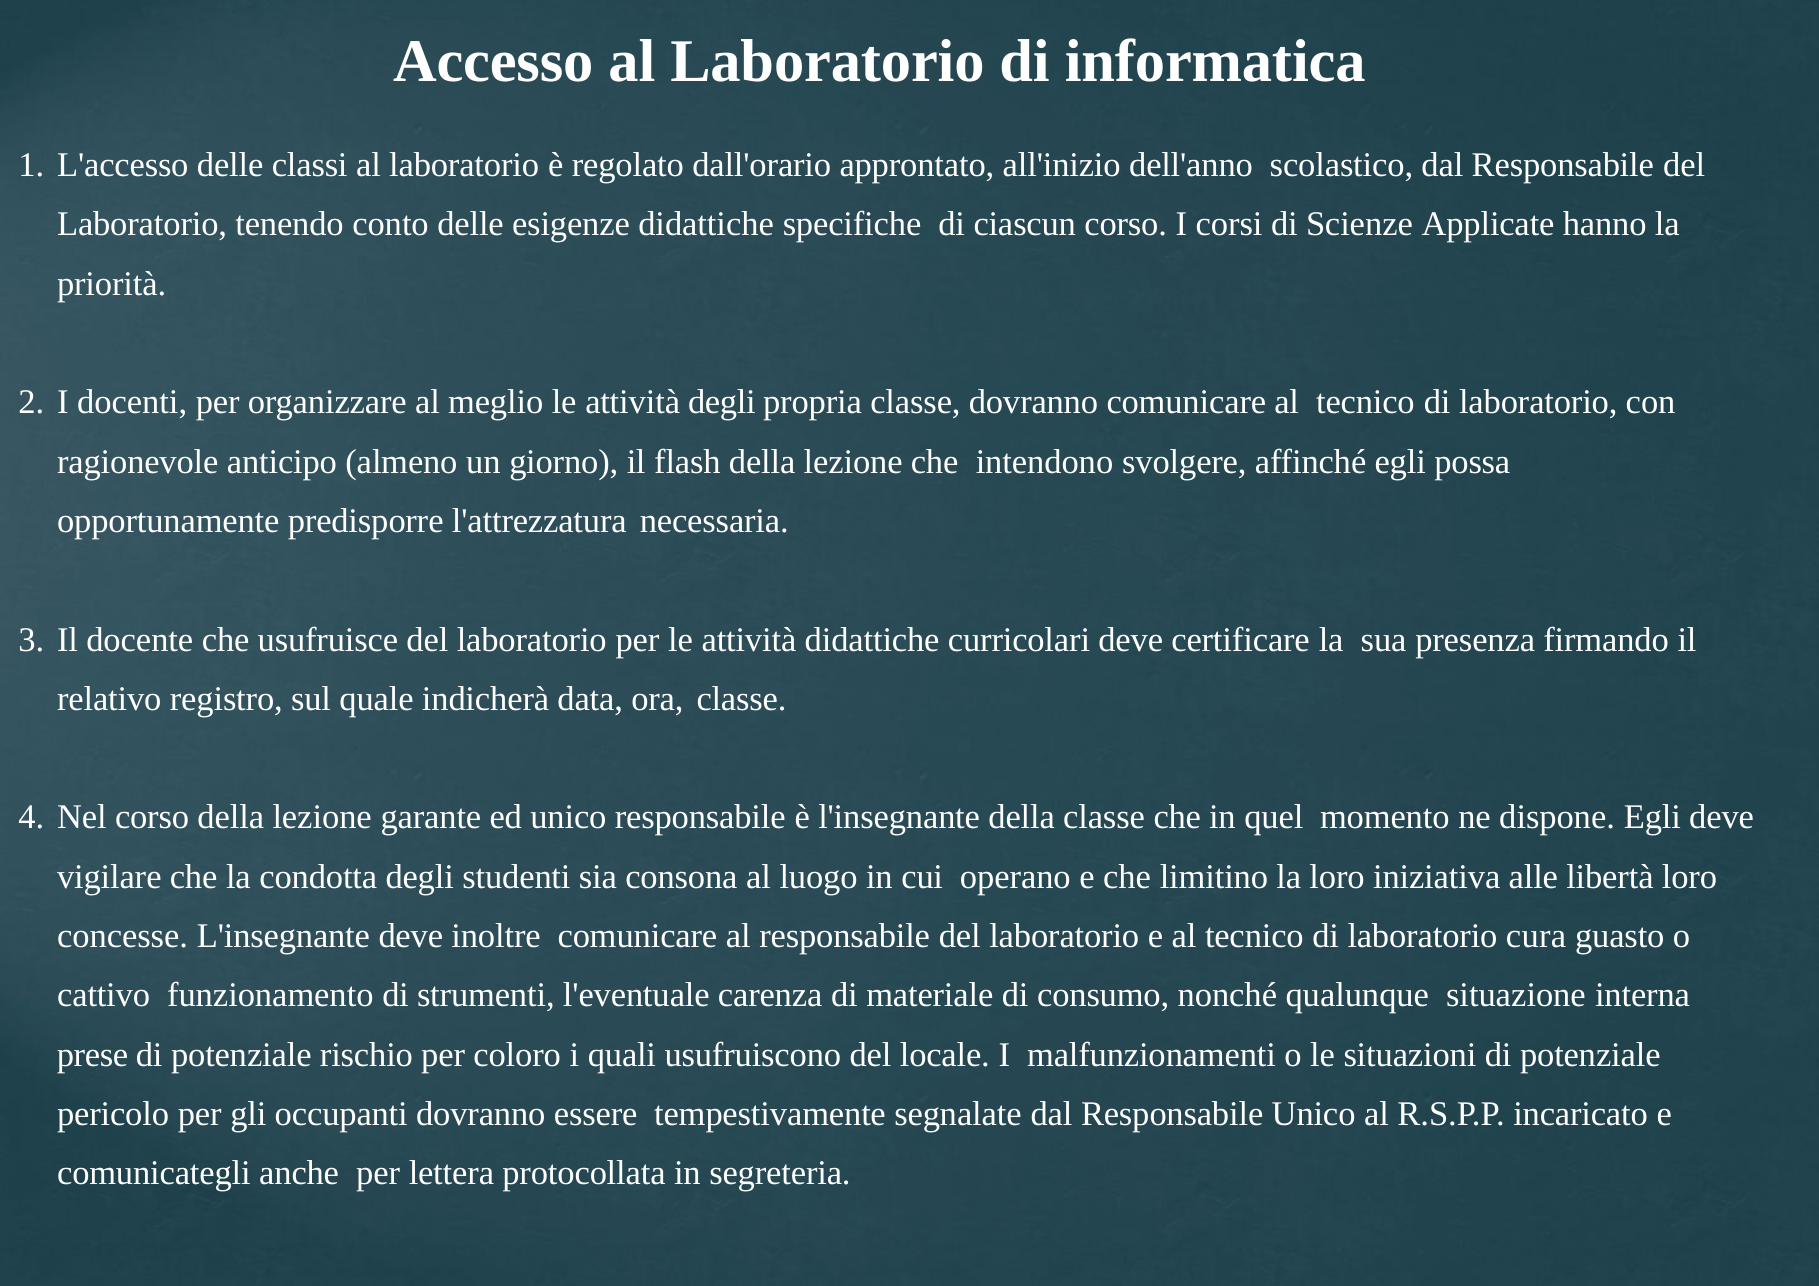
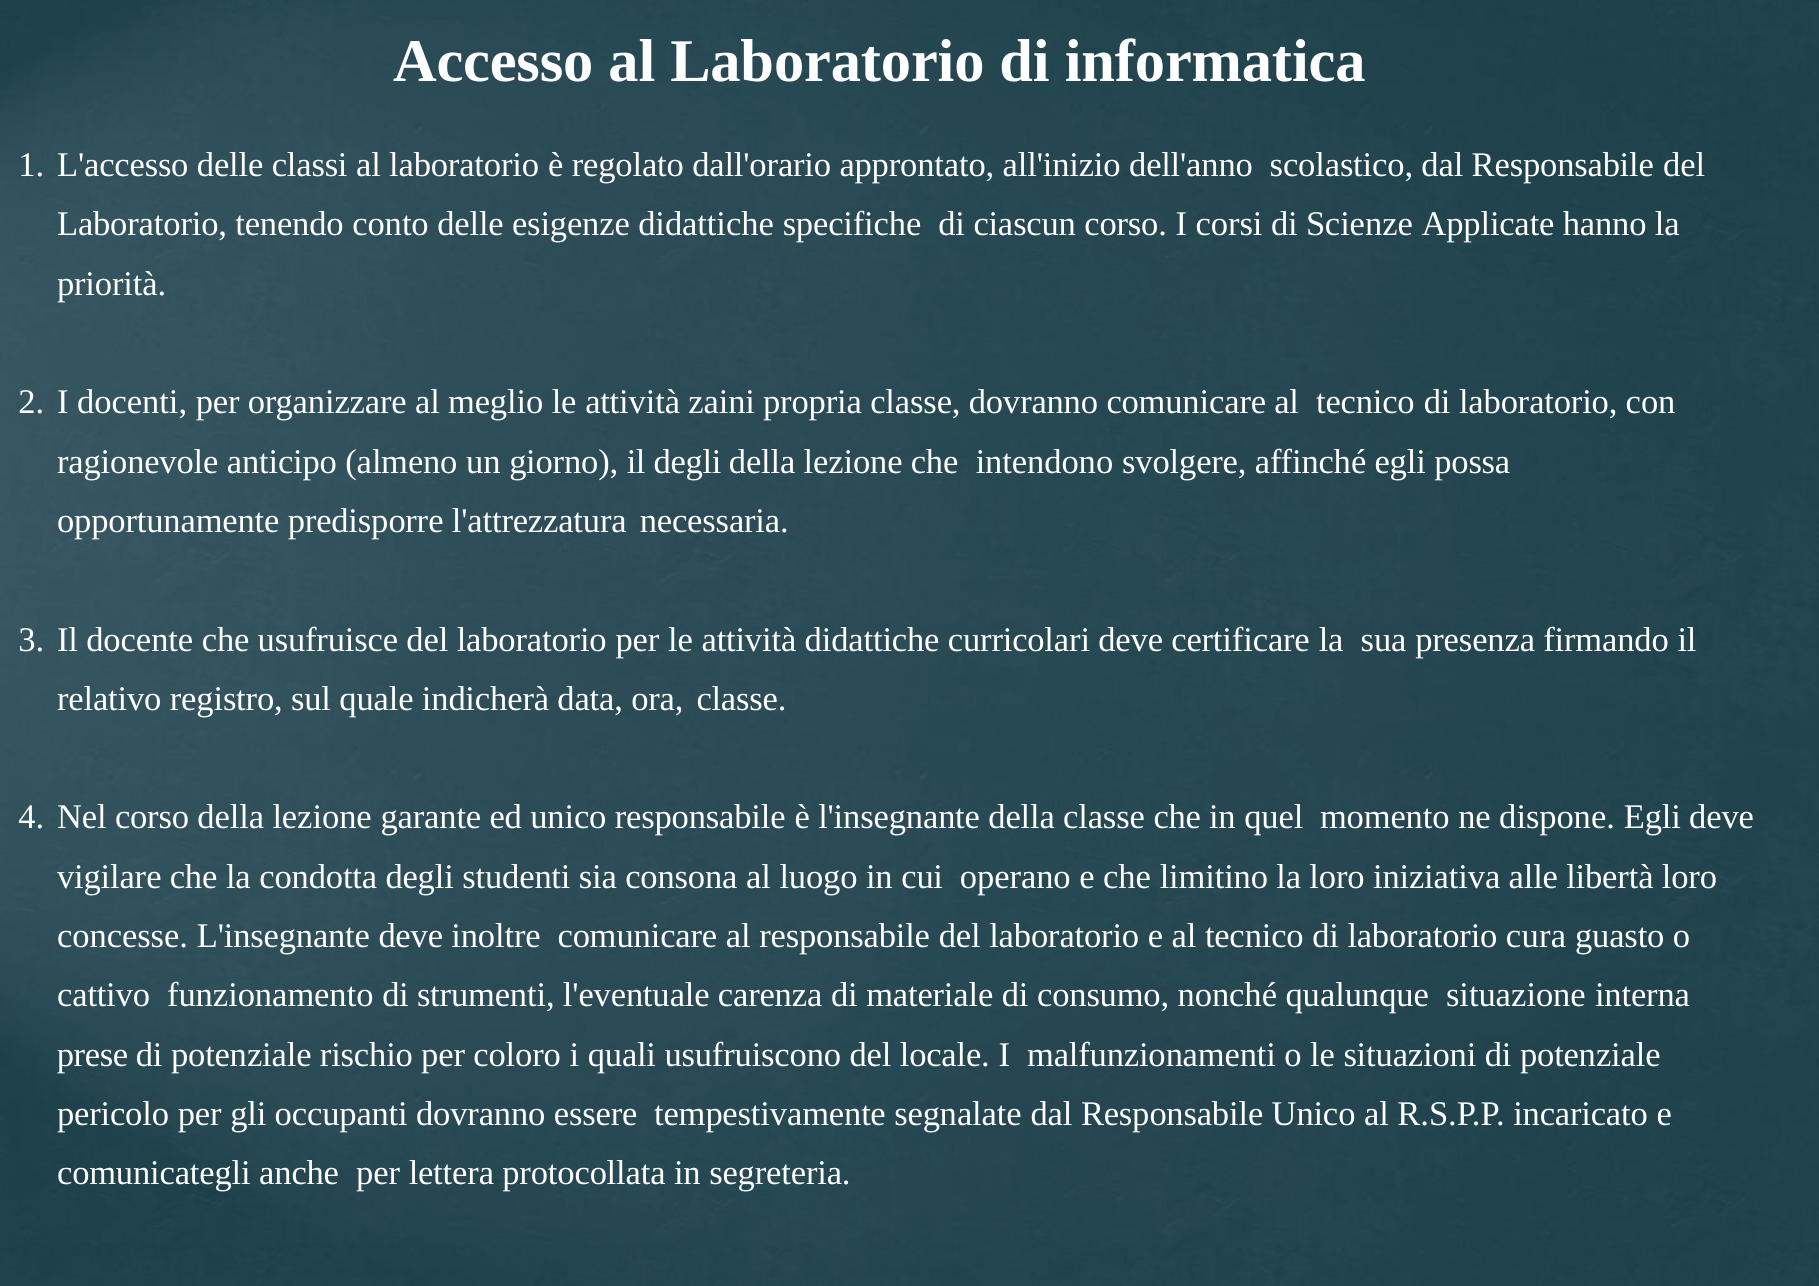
attività degli: degli -> zaini (722, 402)
il flash: flash -> degli (688, 461)
